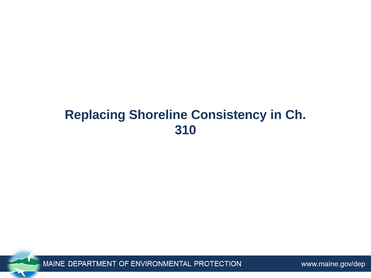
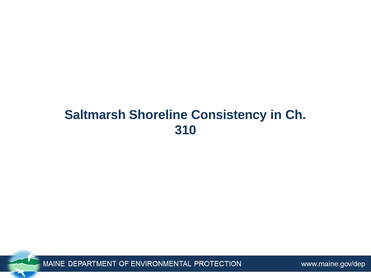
Replacing: Replacing -> Saltmarsh (95, 115)
